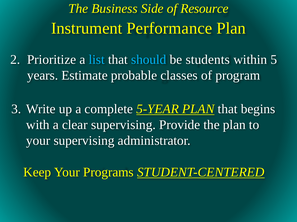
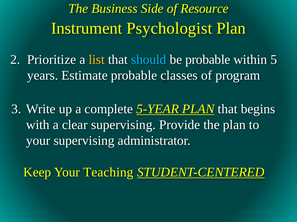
Performance: Performance -> Psychologist (169, 28)
list colour: light blue -> yellow (97, 60)
be students: students -> probable (208, 60)
Programs: Programs -> Teaching (108, 173)
